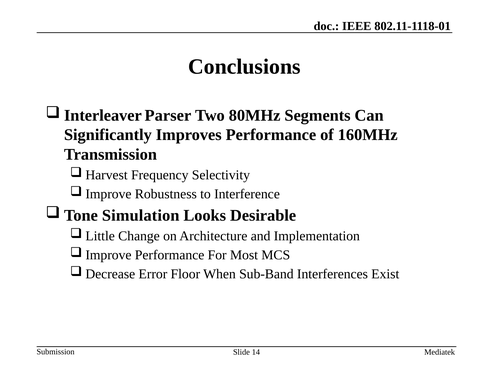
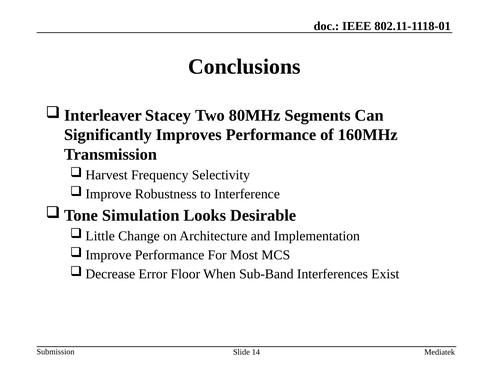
Parser: Parser -> Stacey (168, 115)
